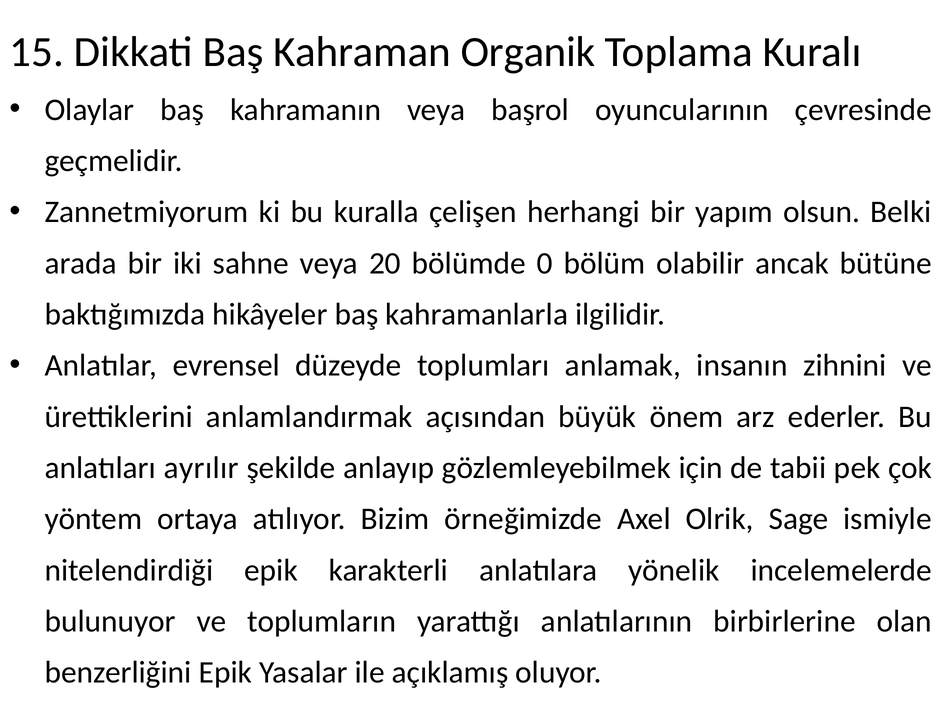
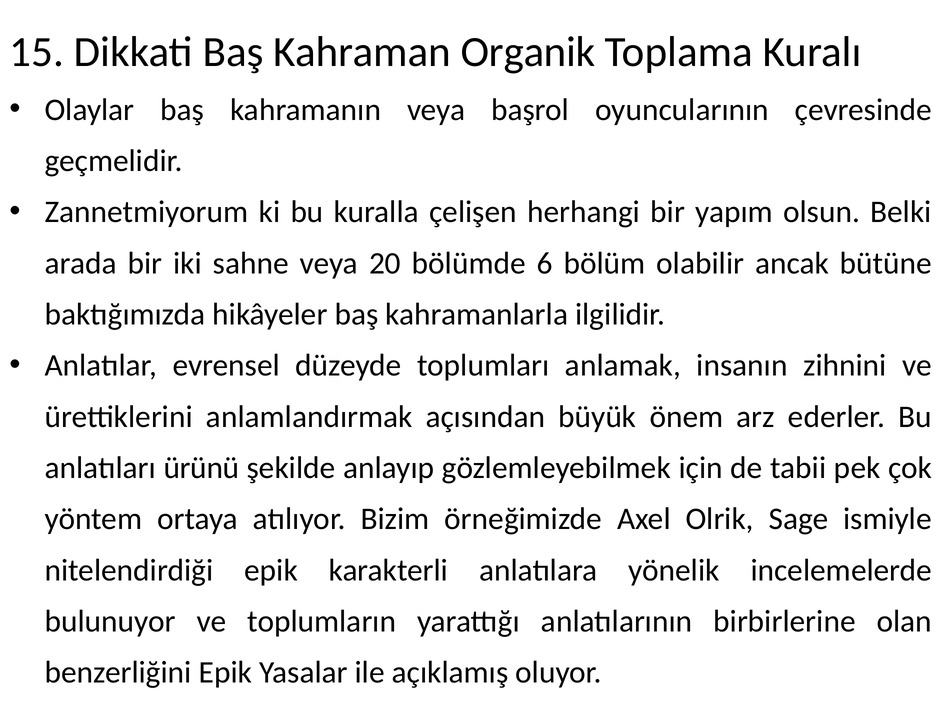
0: 0 -> 6 (545, 263)
ayrılır: ayrılır -> ürünü (202, 468)
